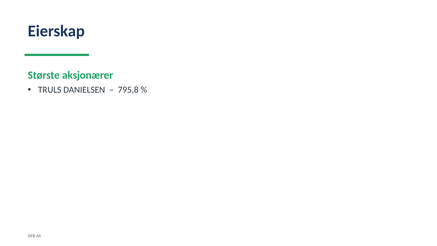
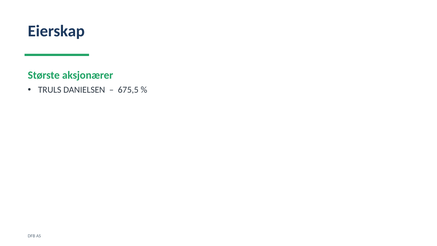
795,8: 795,8 -> 675,5 (128, 90)
